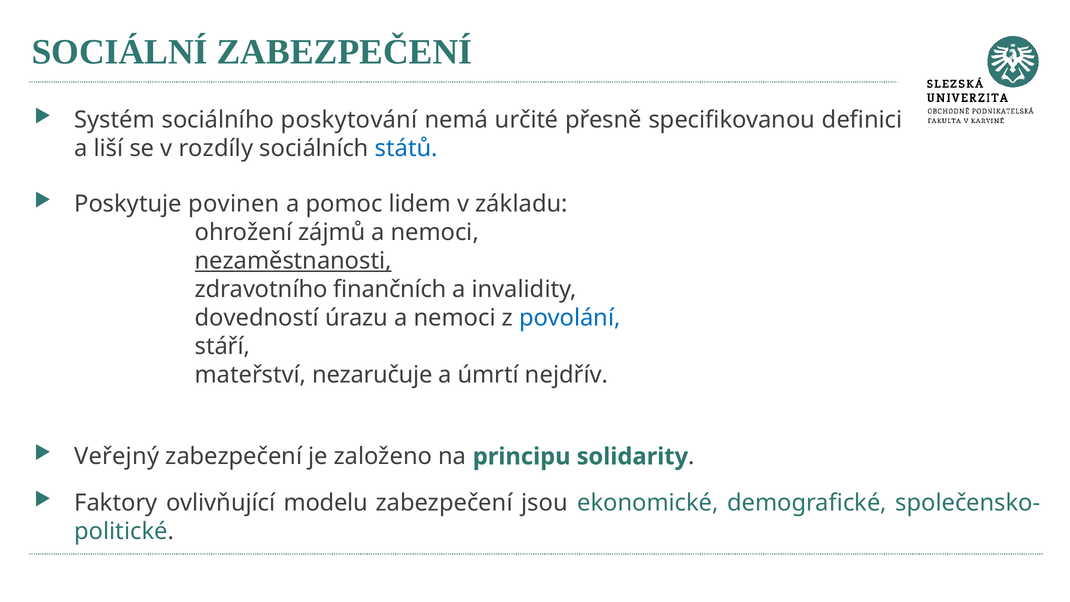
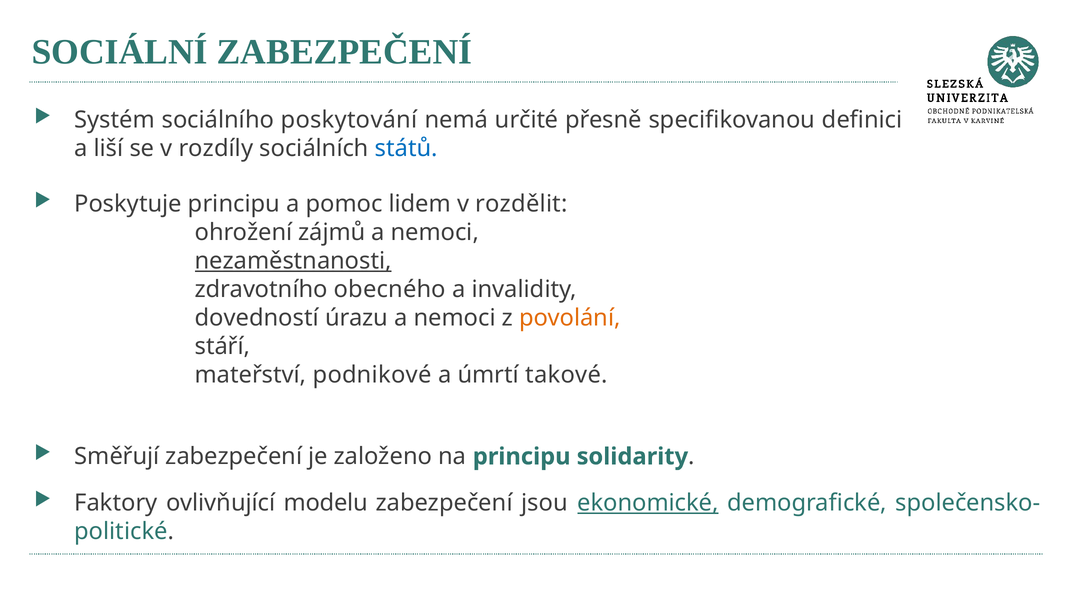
Poskytuje povinen: povinen -> principu (234, 204)
základu: základu -> rozdělit (521, 204)
finančních: finančních -> obecného (390, 289)
povolání colour: blue -> orange (570, 318)
nezaručuje: nezaručuje -> podnikové (372, 375)
nejdřív: nejdřív -> takové (566, 375)
Veřejný: Veřejný -> Směřují (117, 456)
ekonomické underline: none -> present (648, 503)
